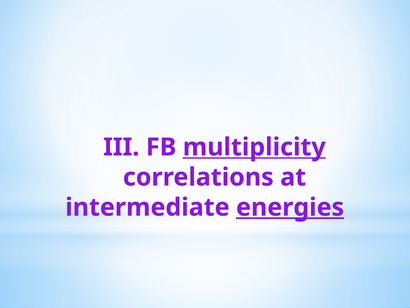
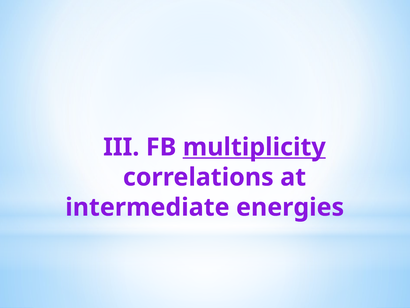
energies underline: present -> none (290, 207)
